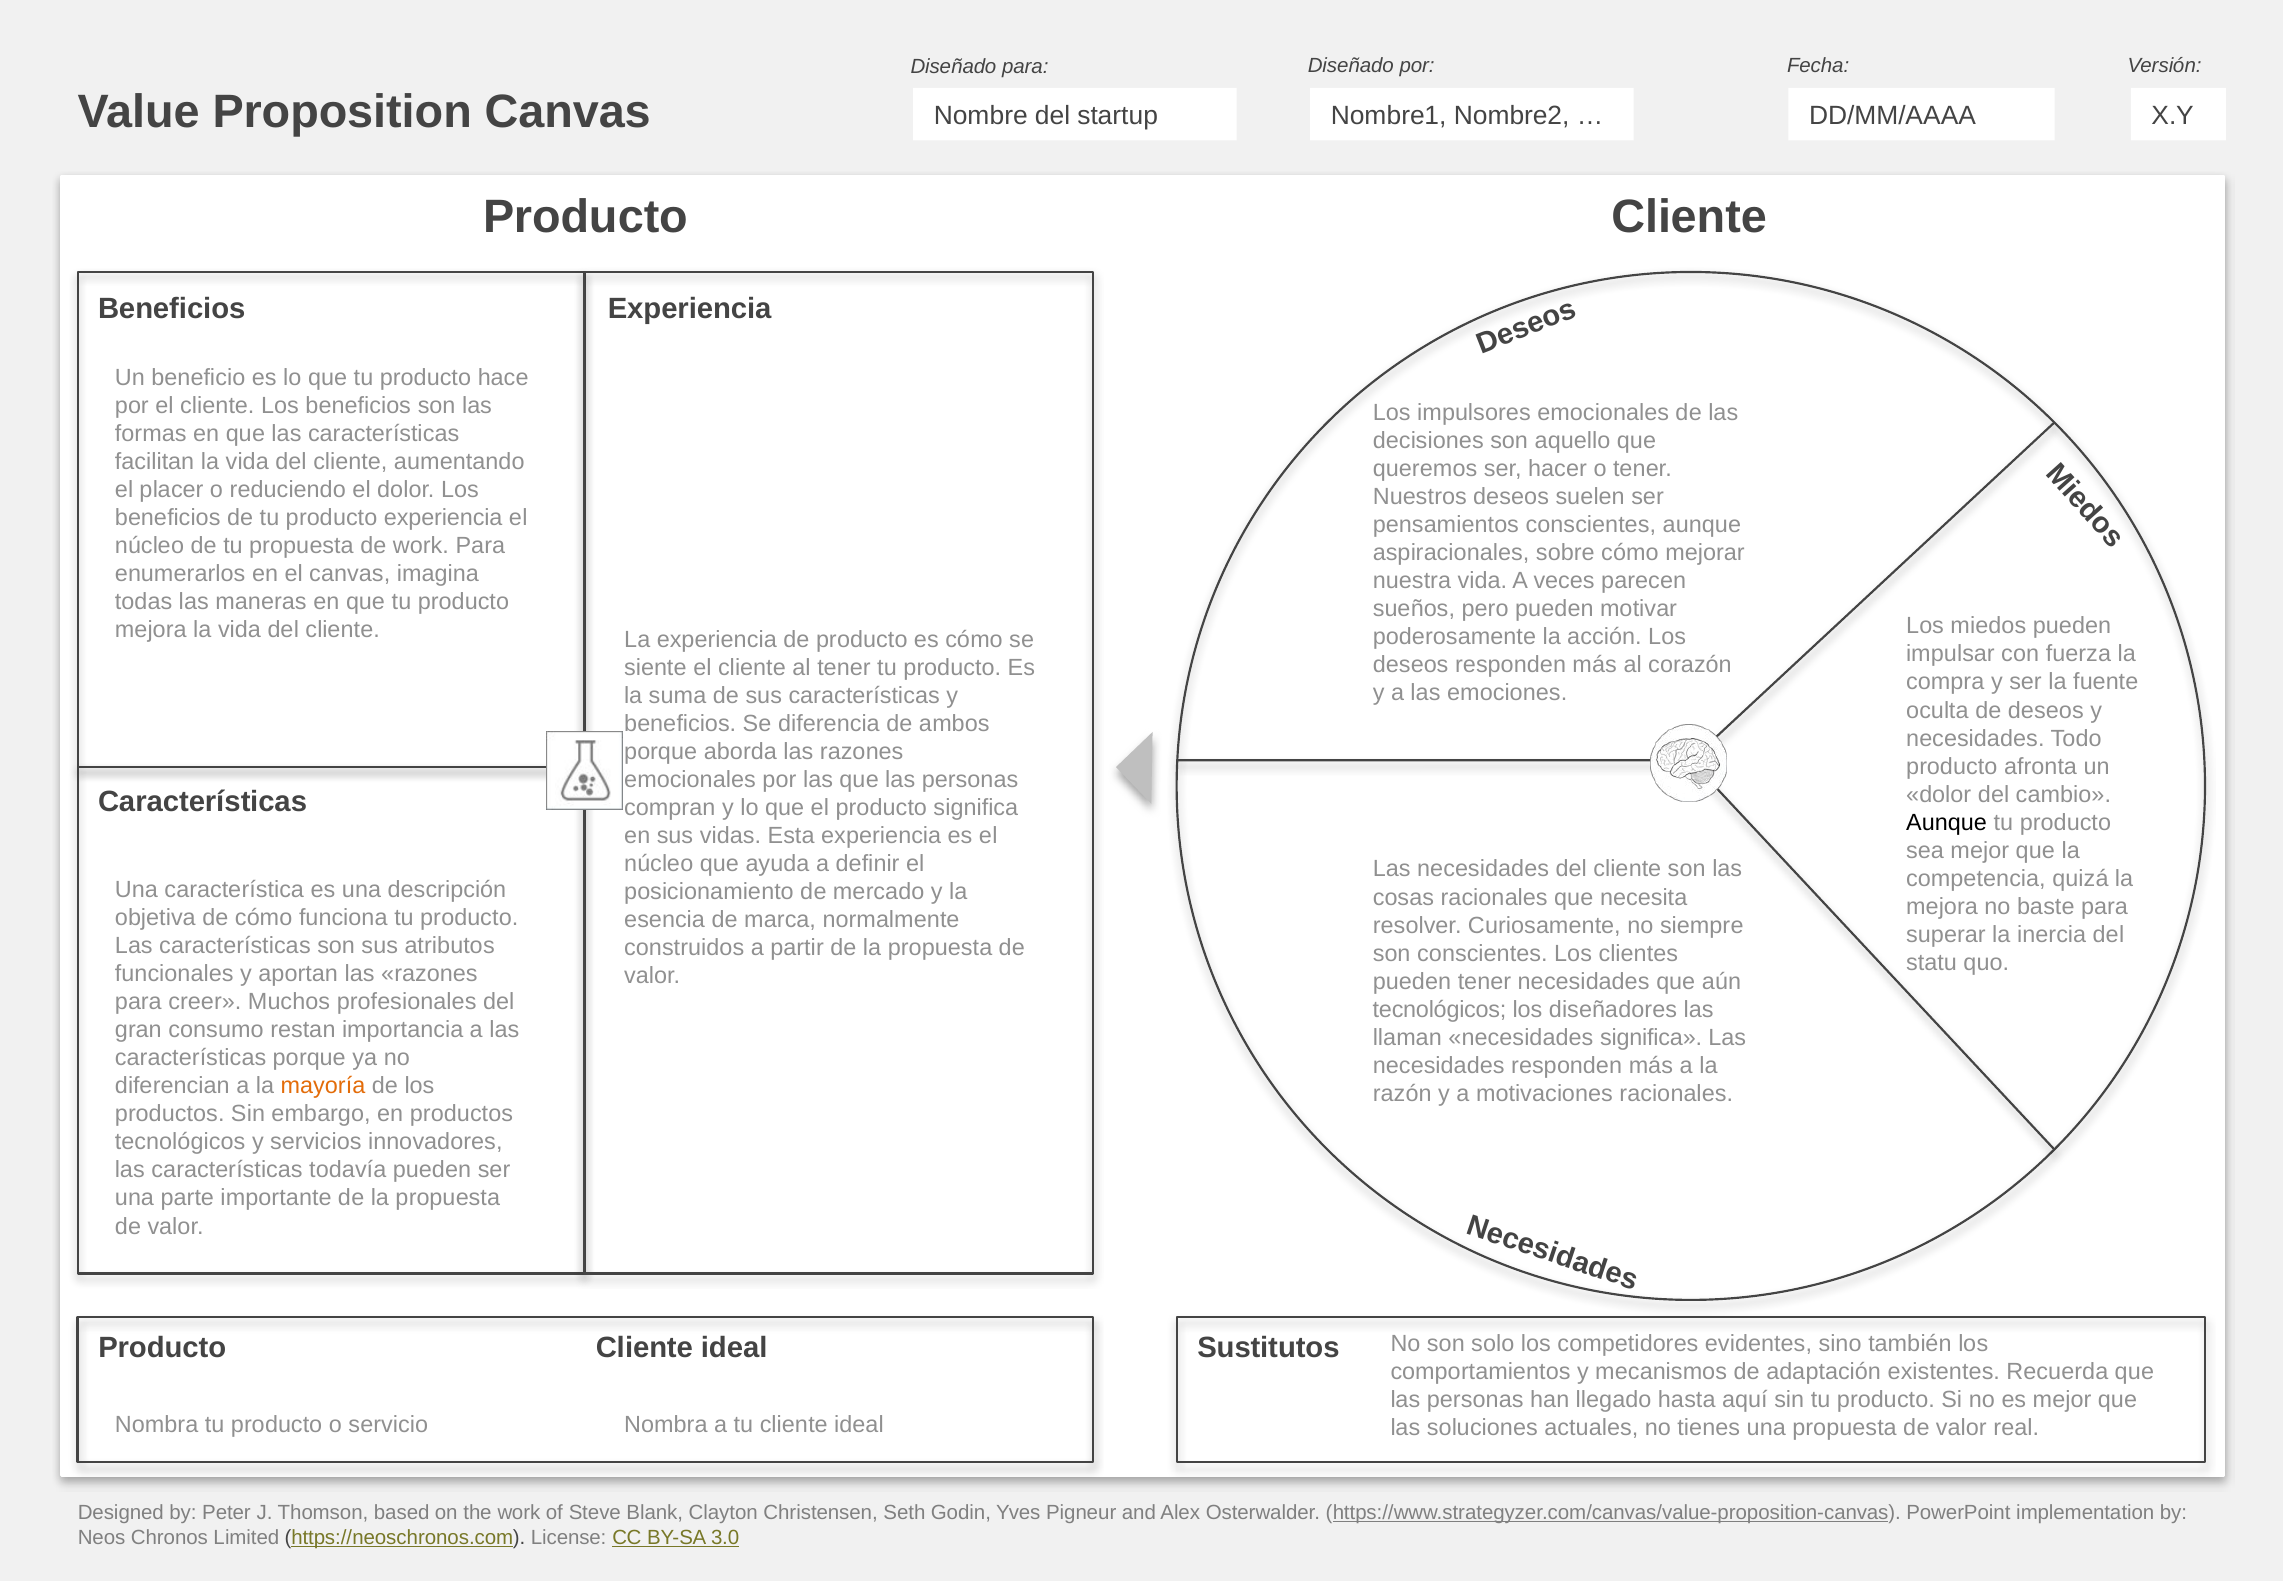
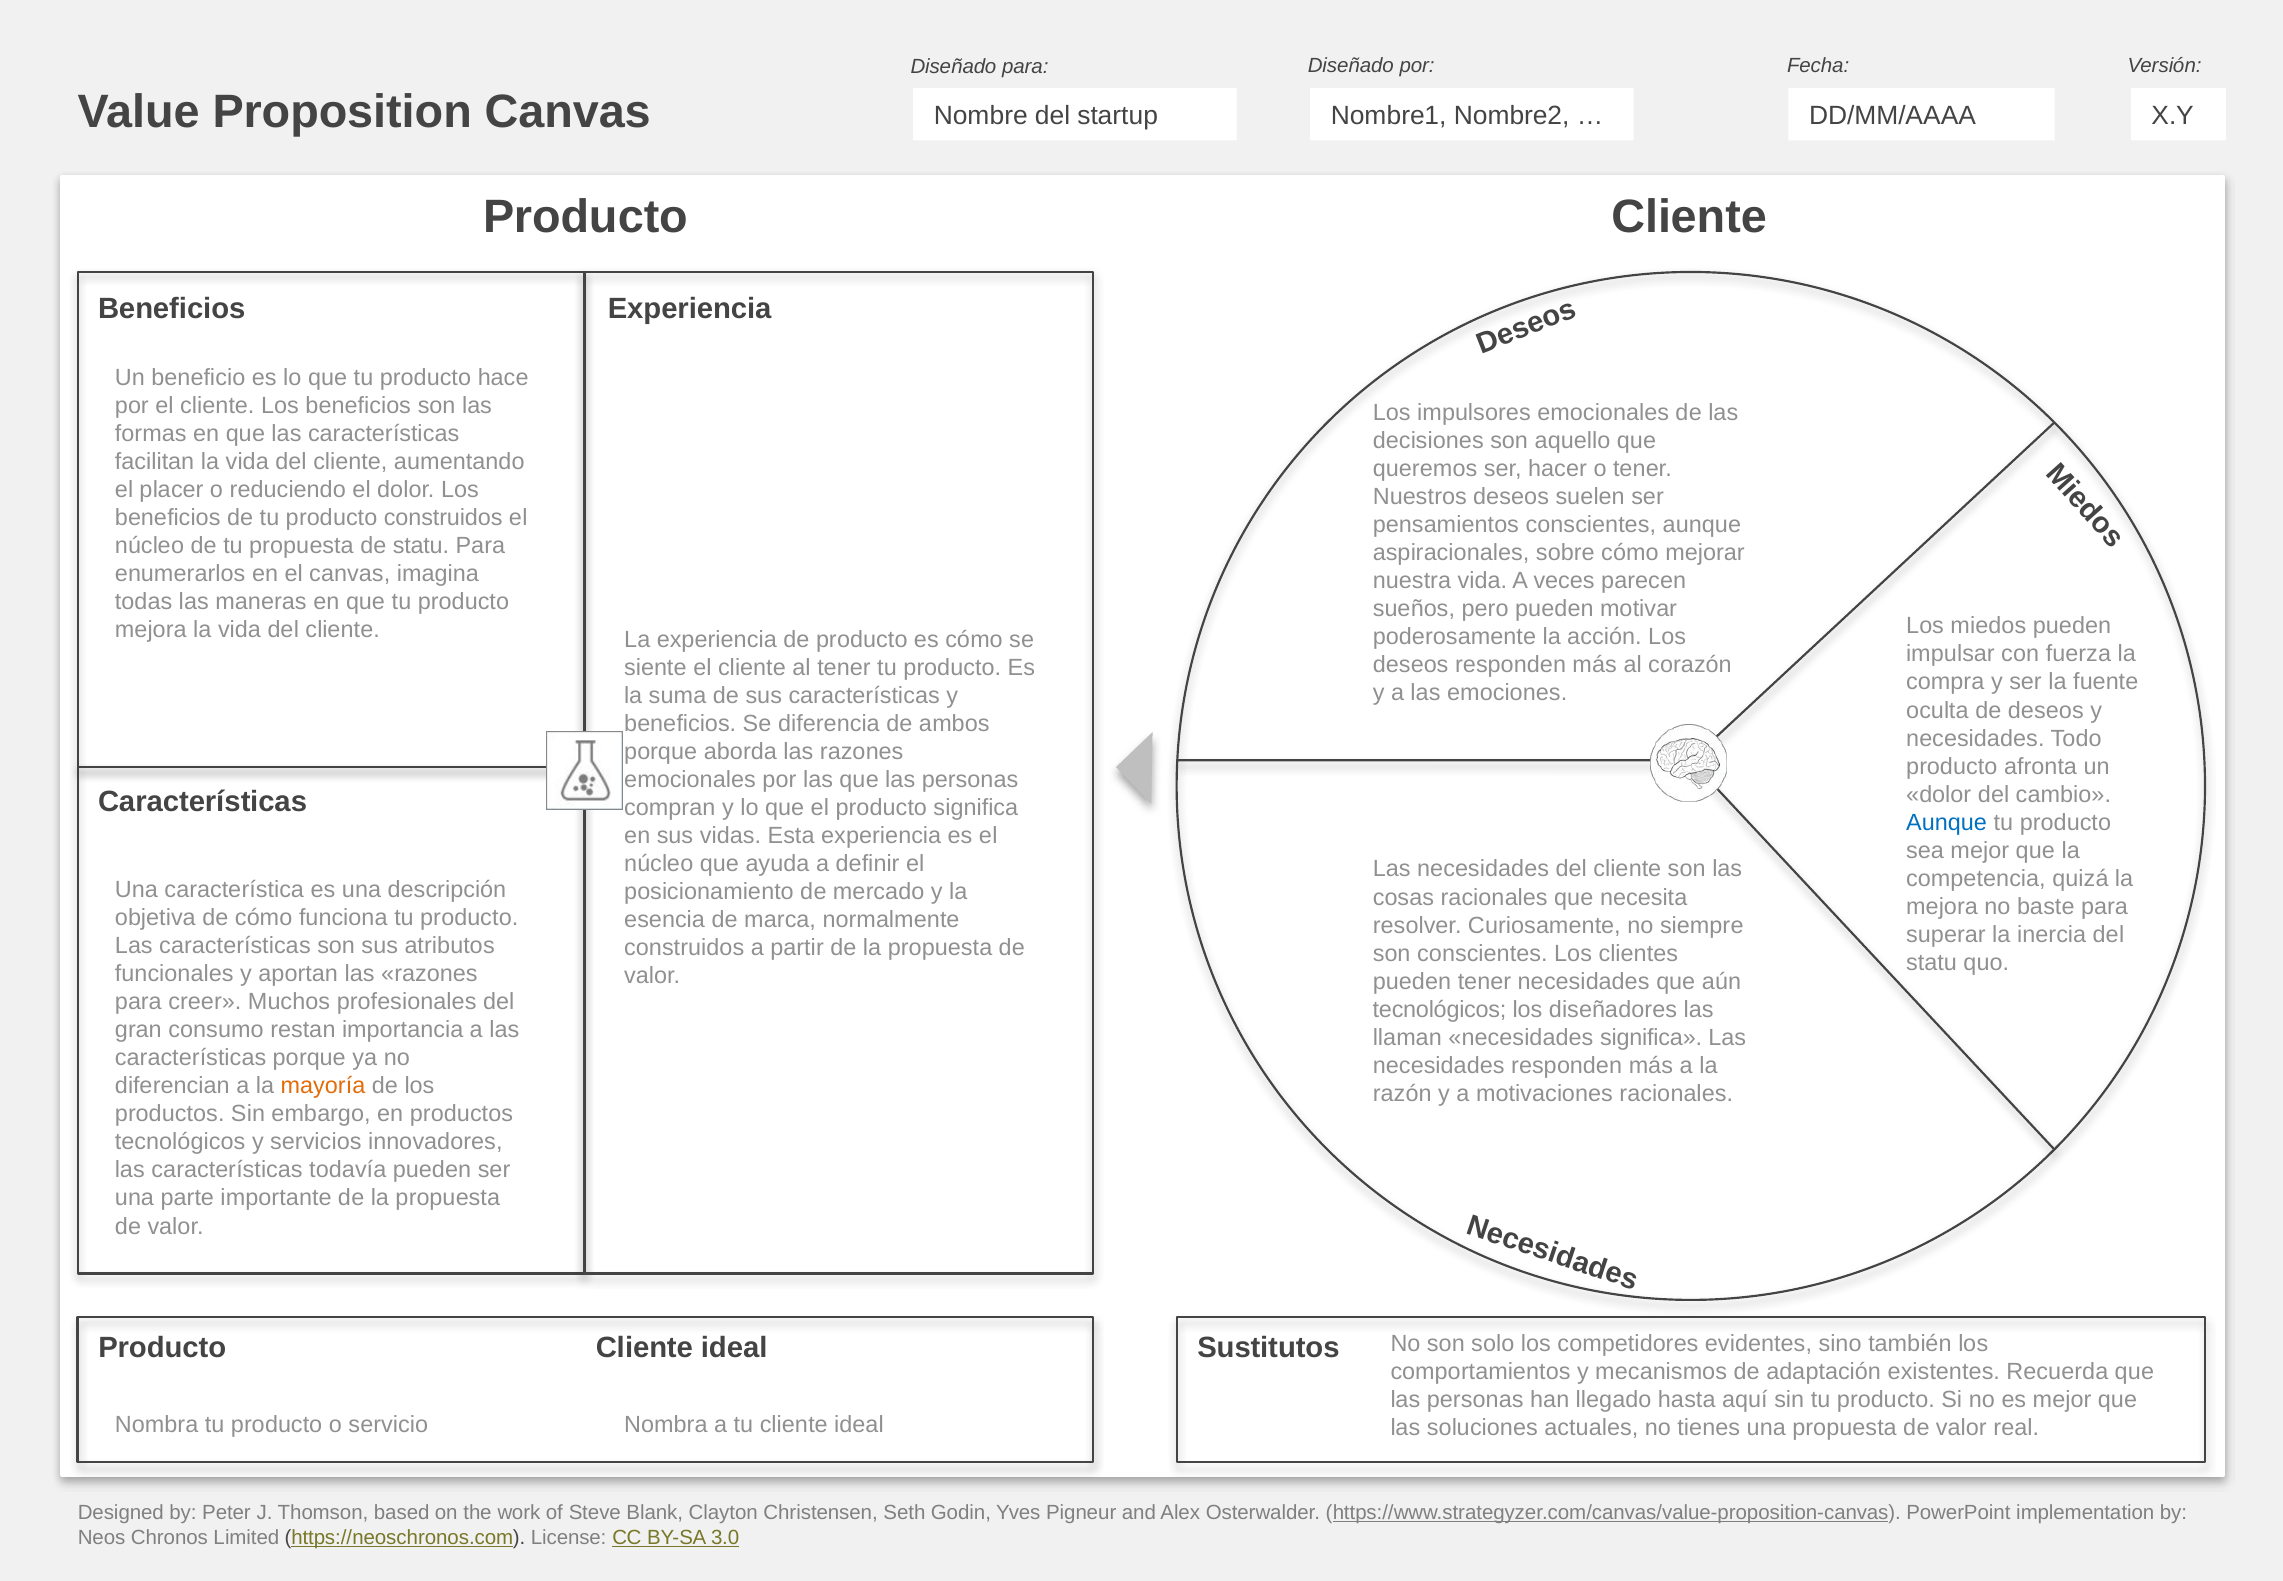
producto experiencia: experiencia -> construidos (443, 517)
de work: work -> statu (421, 546)
Aunque colour: black -> blue (1947, 822)
